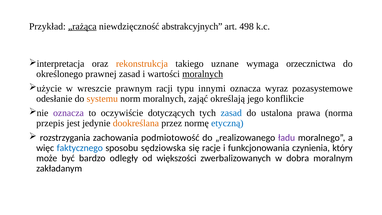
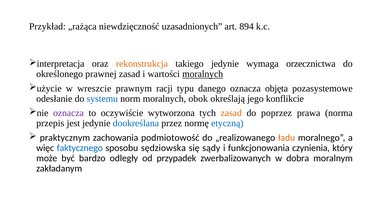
„rażąca underline: present -> none (82, 26)
abstrakcyjnych: abstrakcyjnych -> uzasadnionych (192, 26)
498: 498 -> 894 (247, 26)
takiego uznane: uznane -> jedynie (225, 64)
innymi: innymi -> danego (212, 88)
wyraz: wyraz -> objęta (277, 88)
systemu colour: orange -> blue (102, 99)
zająć: zająć -> obok (198, 99)
dotyczących: dotyczących -> wytworzona (171, 113)
zasad colour: blue -> orange (231, 113)
ustalona: ustalona -> poprzez (277, 113)
dookreślana colour: orange -> blue (136, 123)
rozstrzygania: rozstrzygania -> praktycznym (65, 138)
ładu colour: purple -> orange (287, 138)
racje: racje -> sądy (211, 148)
większości: większości -> przypadek (176, 158)
